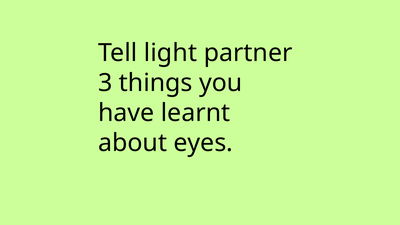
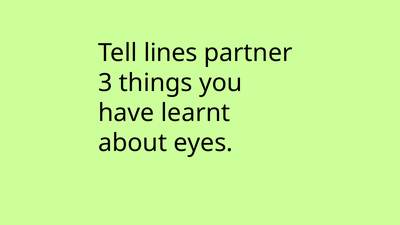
light: light -> lines (171, 53)
